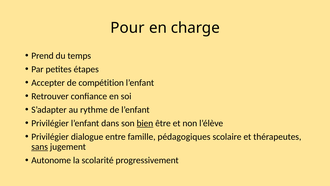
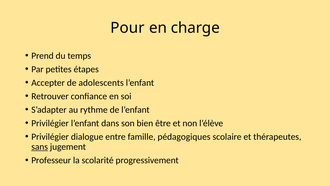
compétition: compétition -> adolescents (101, 83)
bien underline: present -> none (145, 123)
Autonome: Autonome -> Professeur (51, 160)
